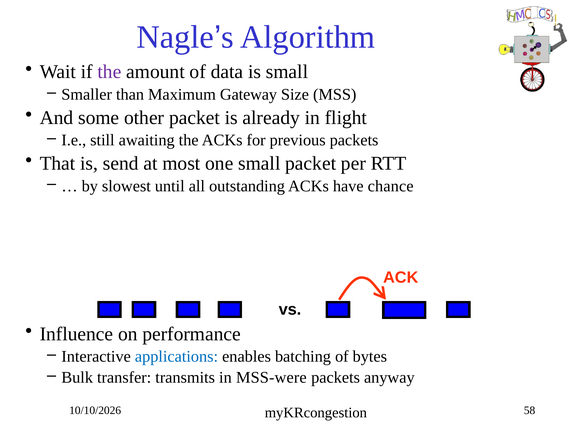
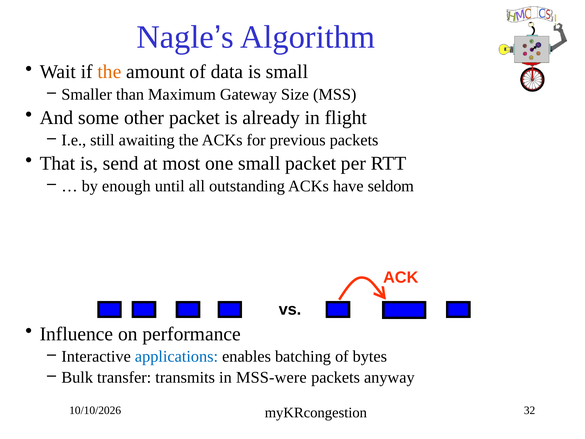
the colour: purple -> orange (109, 72)
slowest: slowest -> enough (126, 186)
chance: chance -> seldom (391, 186)
58: 58 -> 32 (530, 410)
